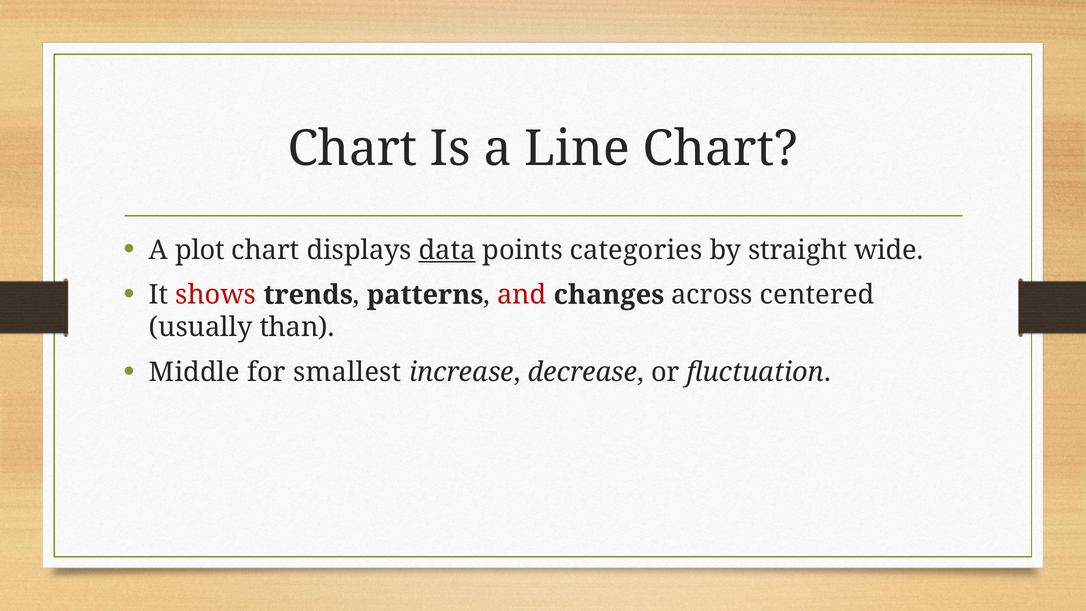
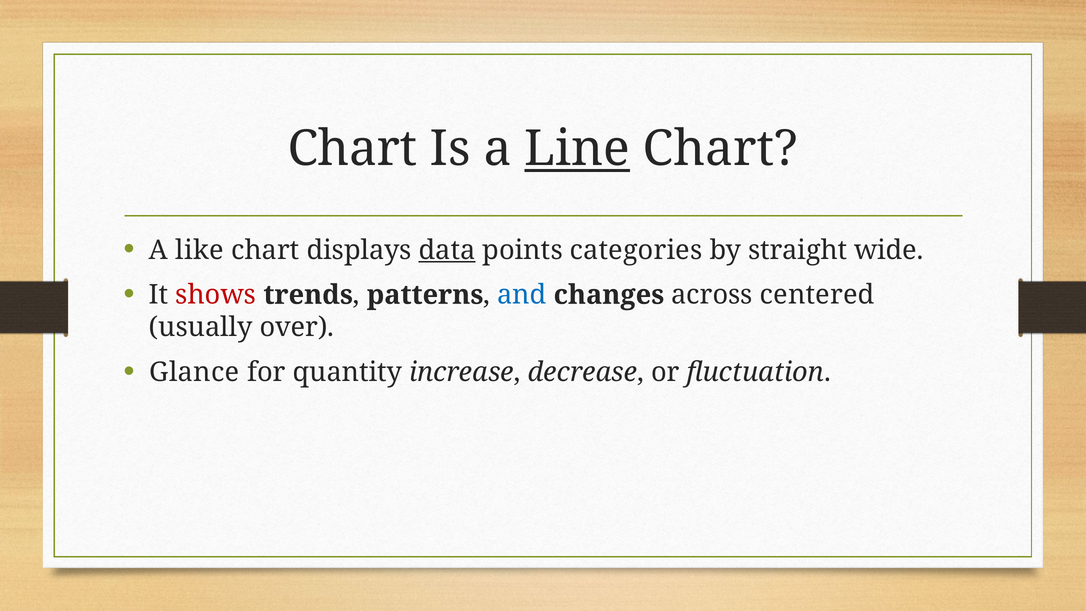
Line underline: none -> present (577, 149)
plot: plot -> like (200, 250)
and colour: red -> blue (522, 295)
than: than -> over (297, 327)
Middle: Middle -> Glance (194, 372)
smallest: smallest -> quantity (347, 372)
